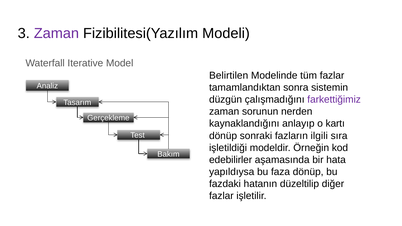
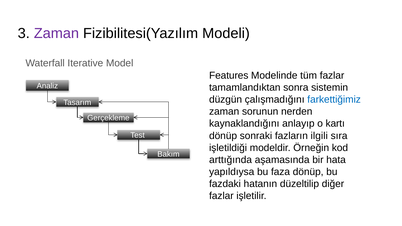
Belirtilen: Belirtilen -> Features (229, 76)
farkettiğimiz colour: purple -> blue (334, 100)
edebilirler: edebilirler -> arttığında (231, 160)
